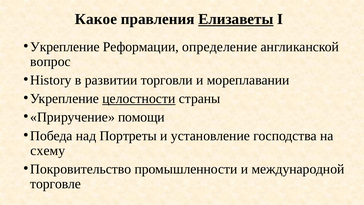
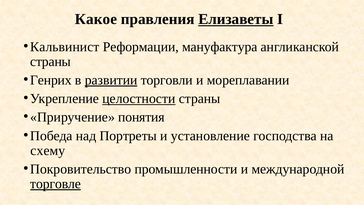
Укрепление: Укрепление -> Кальвинист (65, 47)
определение: определение -> мануфактура (220, 47)
вопрос: вопрос -> страны (51, 61)
History: History -> Генрих (51, 80)
развитии underline: none -> present (111, 80)
помощи: помощи -> понятия (141, 117)
торговле underline: none -> present (56, 184)
